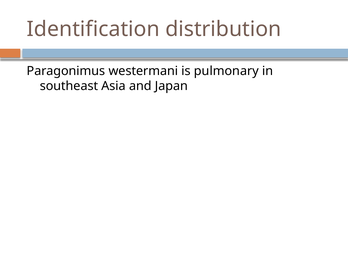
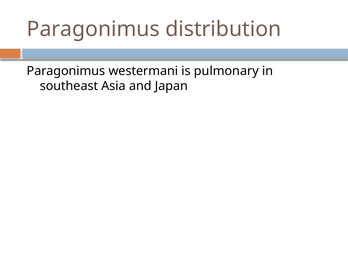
Identification: Identification -> Paragonimus (93, 29)
